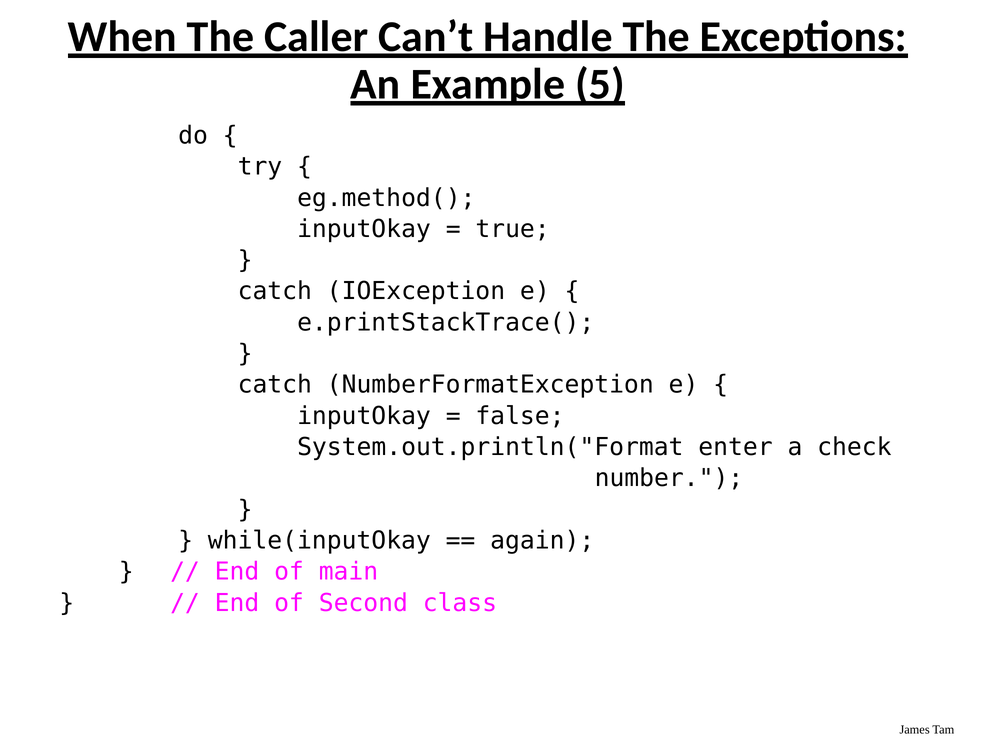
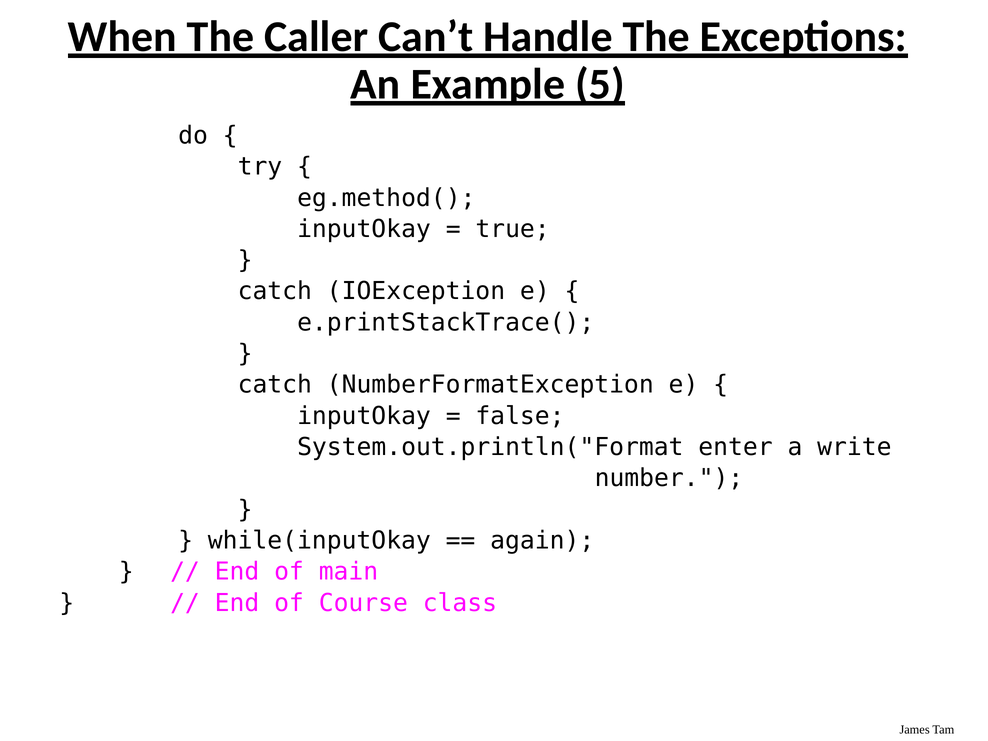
check: check -> write (854, 447)
Second: Second -> Course (363, 603)
